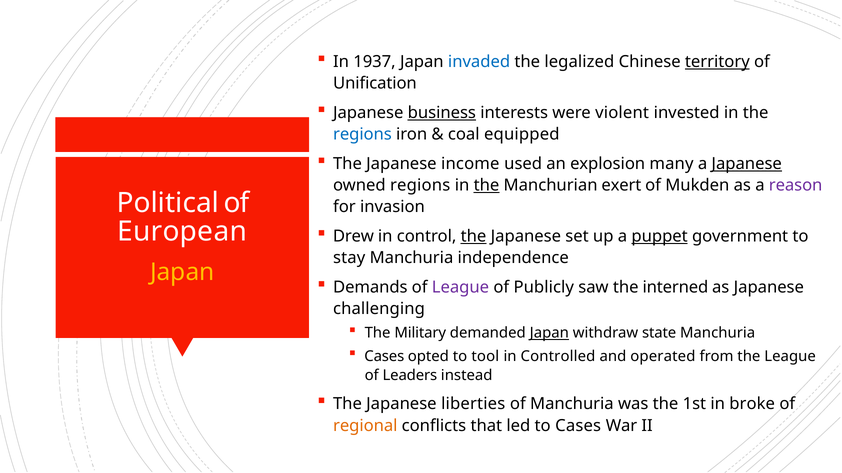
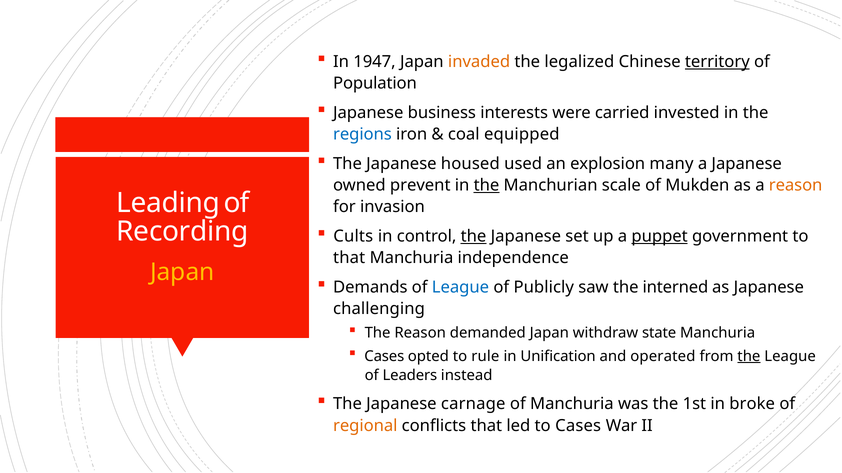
1937: 1937 -> 1947 (374, 62)
invaded colour: blue -> orange (479, 62)
Unification: Unification -> Population (375, 84)
business underline: present -> none (442, 113)
violent: violent -> carried (622, 113)
income: income -> housed (470, 164)
Japanese underline: present -> none (747, 164)
owned regions: regions -> prevent (420, 186)
exert: exert -> scale (621, 186)
reason colour: purple -> orange (796, 186)
Political: Political -> Leading (168, 203)
European: European -> Recording (182, 232)
Drew: Drew -> Cults (353, 237)
stay: stay -> that (349, 258)
League colour: purple -> blue (460, 288)
The Military: Military -> Reason (420, 333)
Japan underline: present -> none (549, 333)
tool: tool -> rule (485, 357)
Controlled: Controlled -> Unification (558, 357)
the underline: none -> present (749, 357)
liberties: liberties -> carnage (473, 405)
